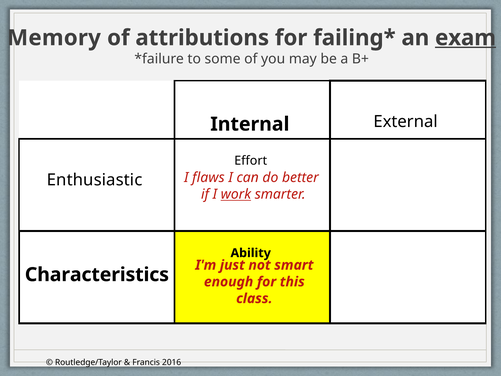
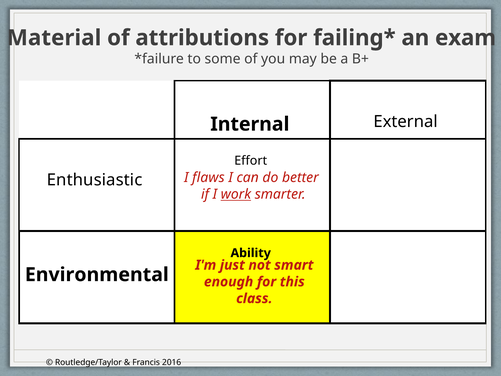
Memory: Memory -> Material (54, 38)
exam underline: present -> none (465, 38)
Characteristics: Characteristics -> Environmental (97, 275)
